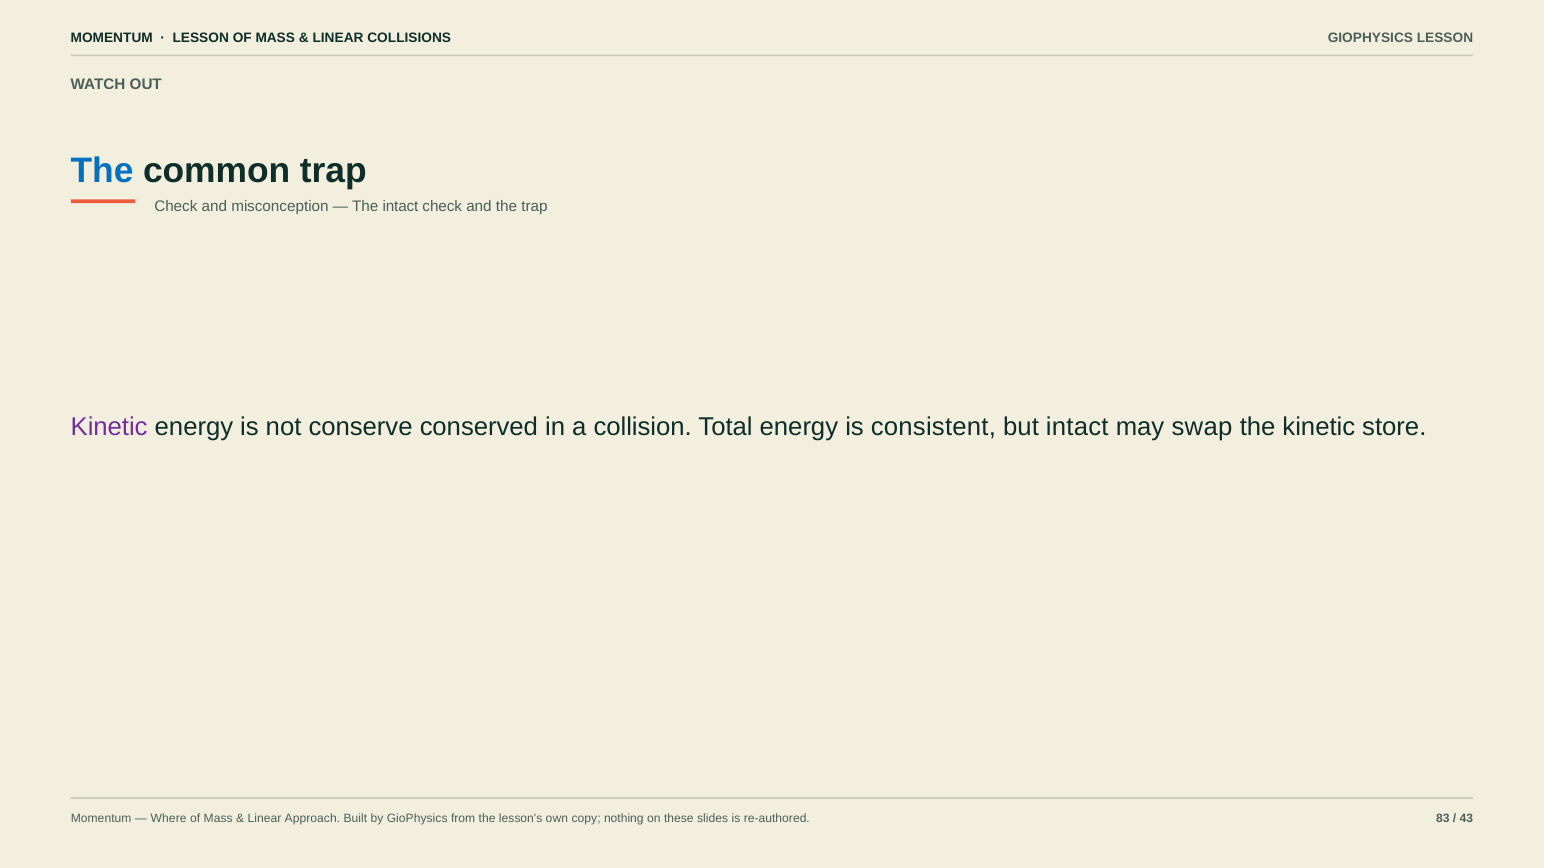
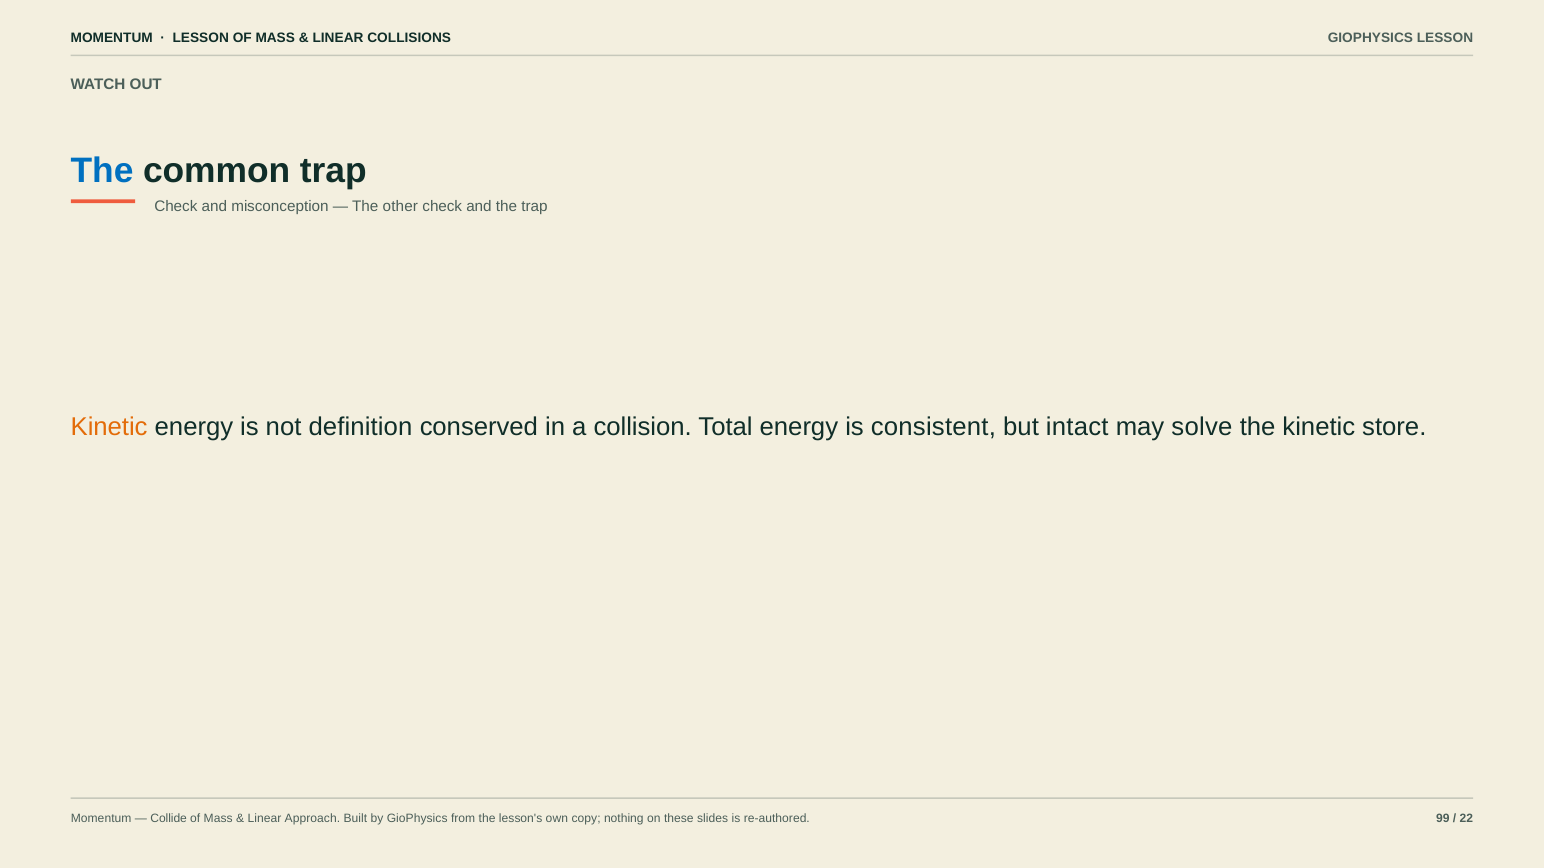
The intact: intact -> other (400, 206)
Kinetic colour: purple -> orange (109, 427)
conserve: conserve -> definition (360, 427)
swap: swap -> solve (1202, 427)
Where: Where -> Collide (169, 819)
83: 83 -> 99 (1443, 819)
43: 43 -> 22 (1466, 819)
